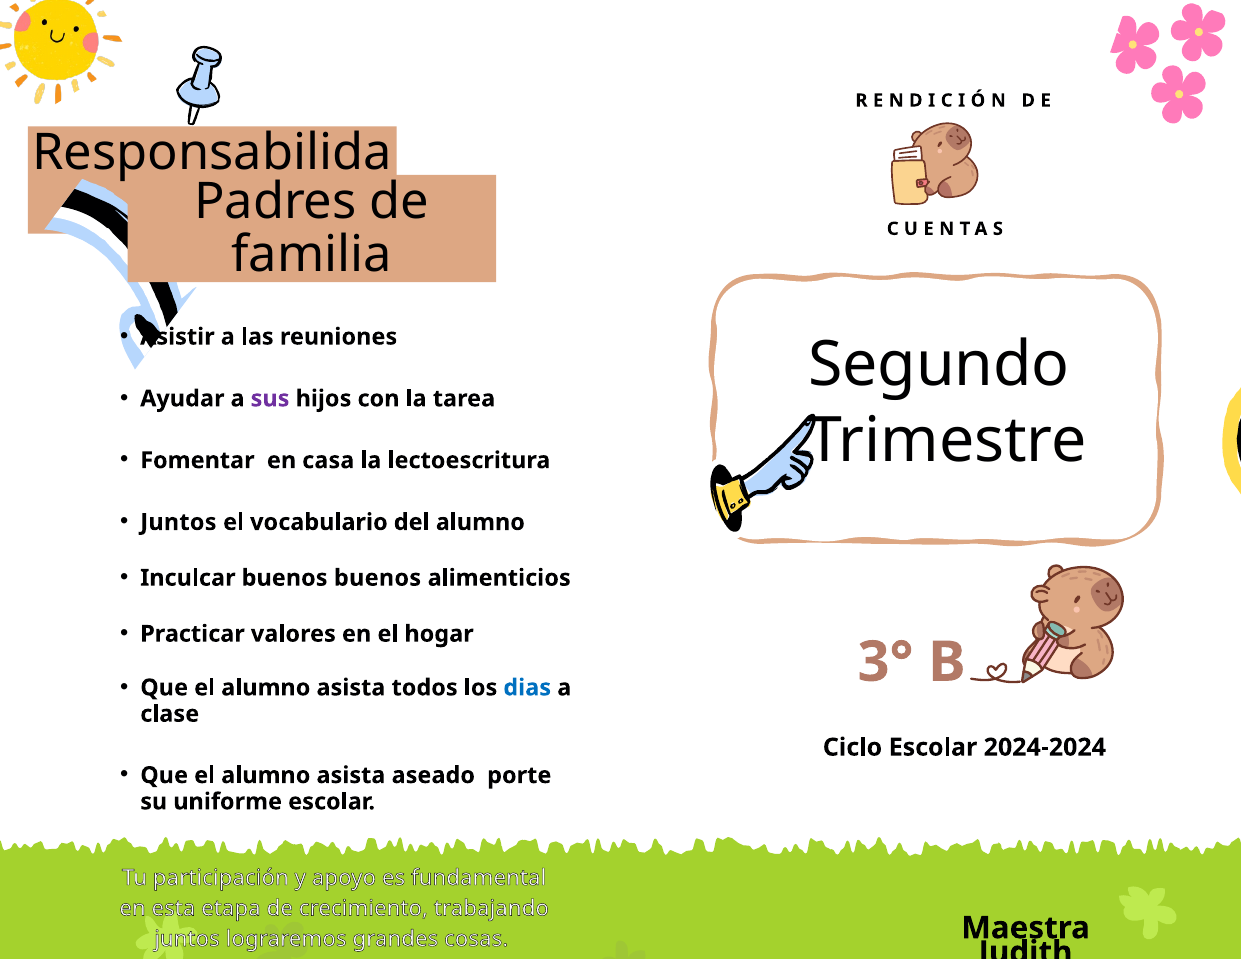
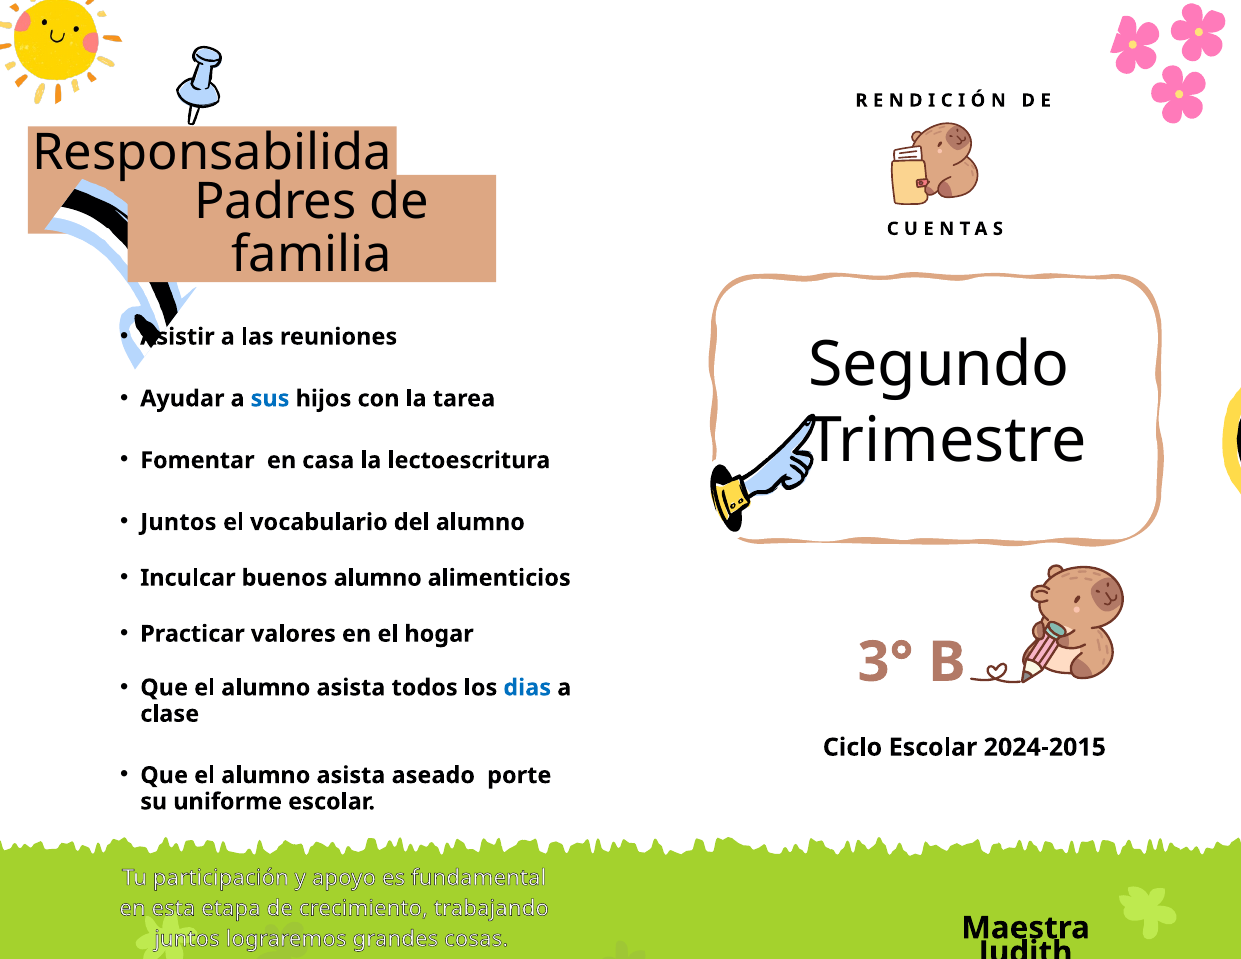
sus colour: purple -> blue (270, 399)
buenos buenos: buenos -> alumno (378, 578)
2024-2024: 2024-2024 -> 2024-2015 (1045, 747)
